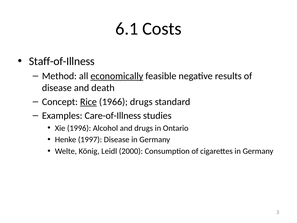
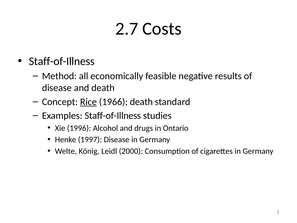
6.1: 6.1 -> 2.7 (127, 29)
economically underline: present -> none (117, 76)
1966 drugs: drugs -> death (141, 102)
Examples Care-of-Illness: Care-of-Illness -> Staff-of-Illness (113, 116)
